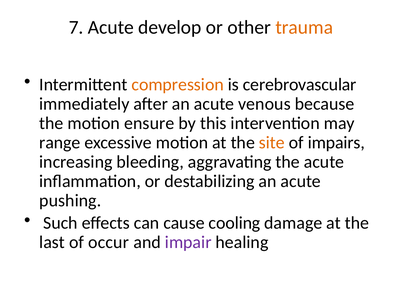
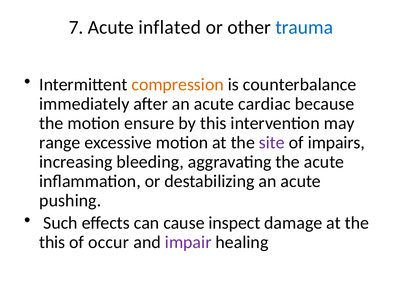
develop: develop -> inflated (170, 27)
trauma colour: orange -> blue (304, 27)
cerebrovascular: cerebrovascular -> counterbalance (300, 84)
venous: venous -> cardiac (264, 104)
site colour: orange -> purple (272, 142)
cooling: cooling -> inspect (234, 223)
last: last -> this (52, 242)
